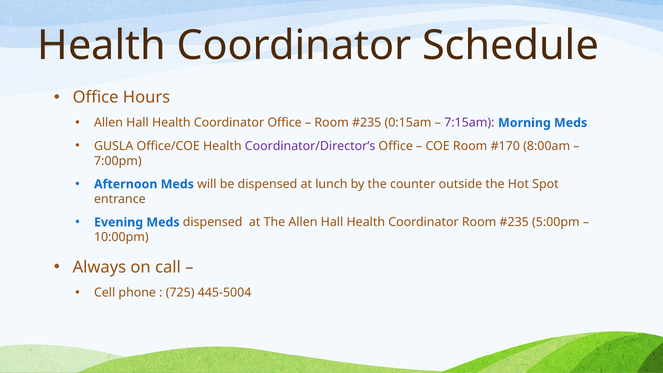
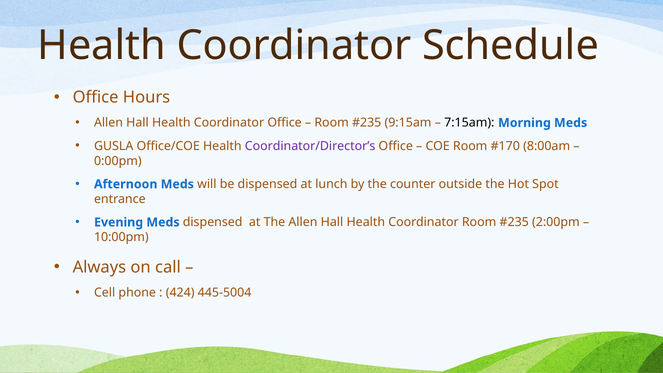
0:15am: 0:15am -> 9:15am (408, 123)
7:15am colour: purple -> black (469, 123)
7:00pm: 7:00pm -> 0:00pm (118, 161)
5:00pm: 5:00pm -> 2:00pm (556, 222)
725: 725 -> 424 (180, 293)
